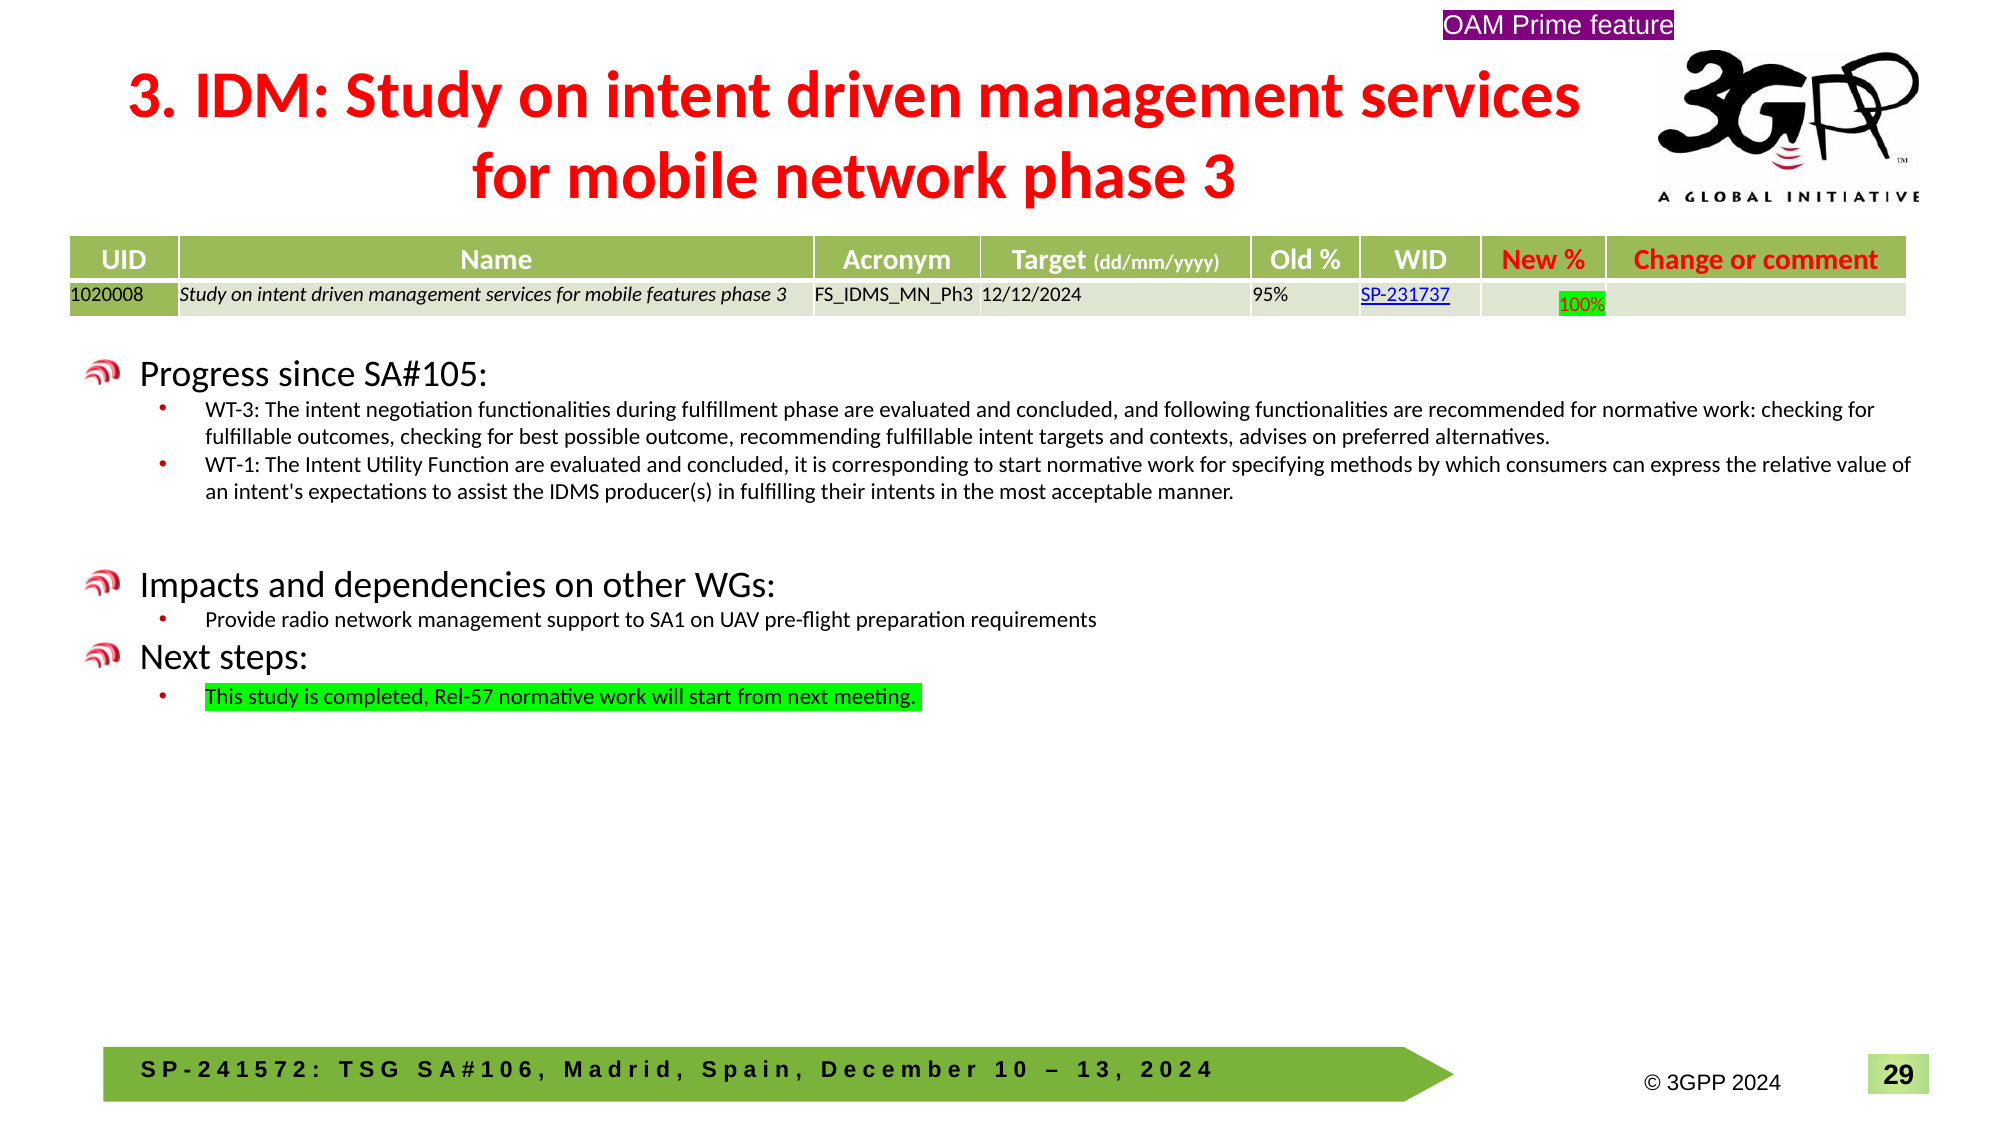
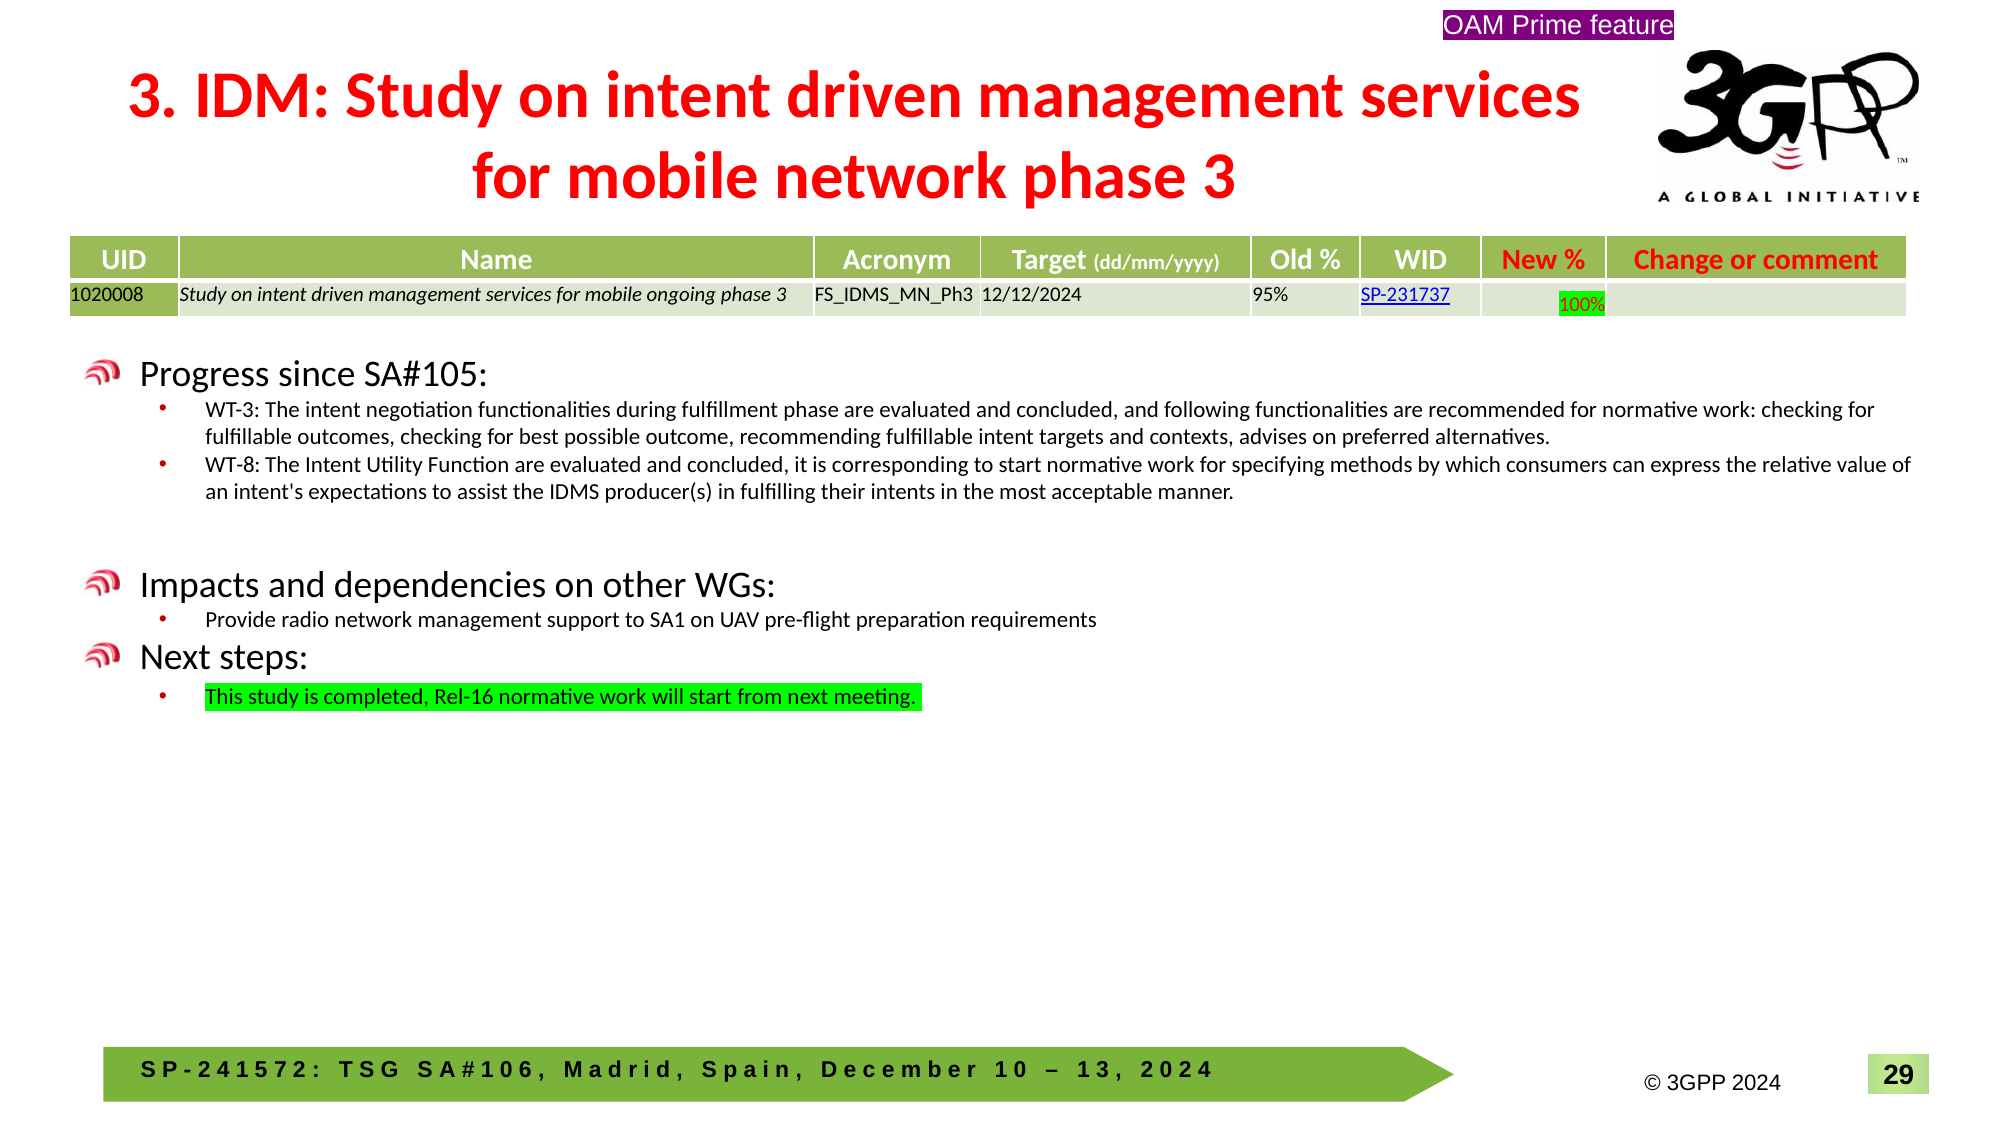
features: features -> ongoing (681, 294)
WT-1: WT-1 -> WT-8 (233, 465)
Rel-57: Rel-57 -> Rel-16 (464, 697)
